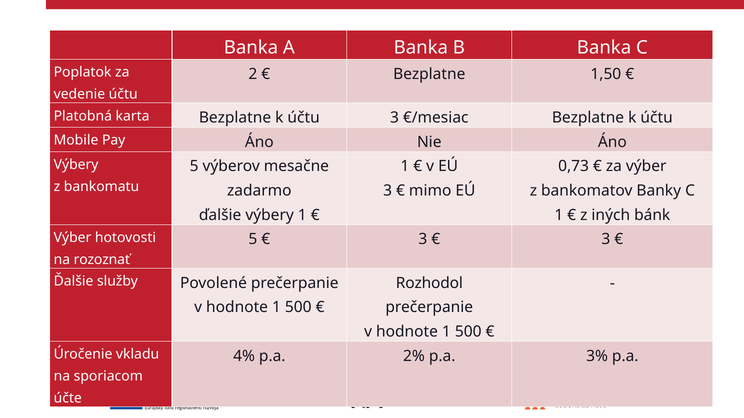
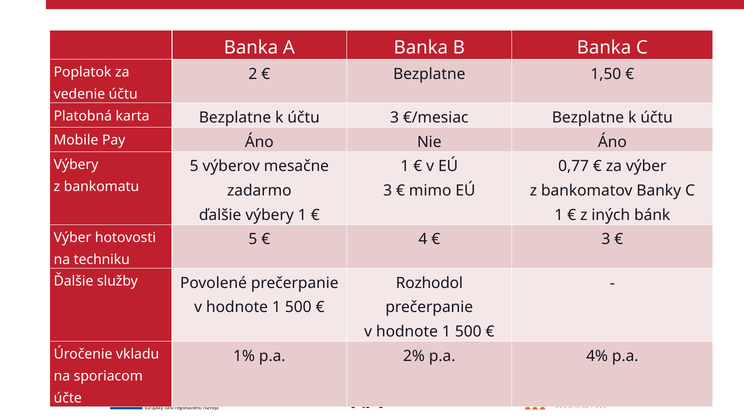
0,73: 0,73 -> 0,77 (574, 166)
3: 3 -> 4 (423, 240)
rozoznať: rozoznať -> techniku (102, 260)
4%: 4% -> 1% (244, 356)
3%: 3% -> 4% (597, 356)
